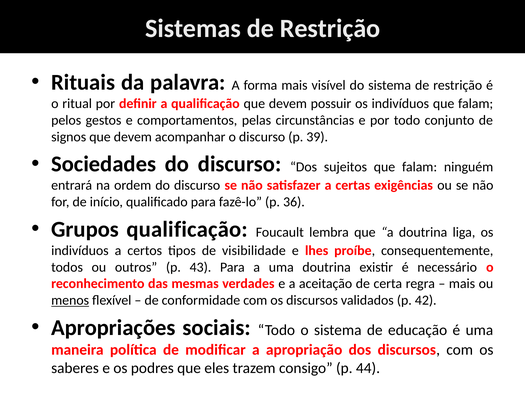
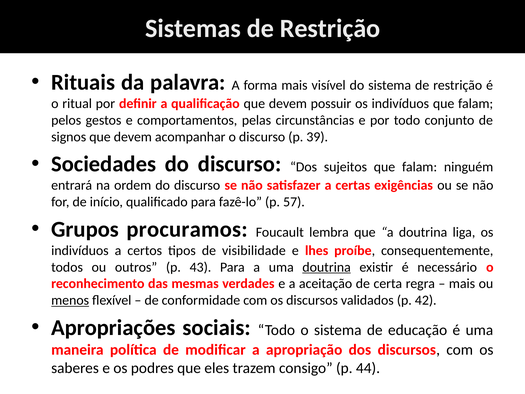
36: 36 -> 57 (294, 202)
Grupos qualificação: qualificação -> procuramos (187, 229)
doutrina underline: none -> present (327, 267)
